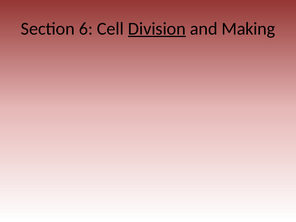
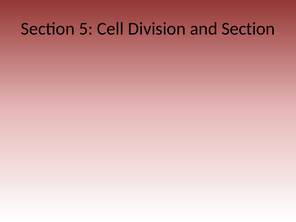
6: 6 -> 5 (86, 29)
Division underline: present -> none (157, 29)
and Making: Making -> Section (248, 29)
